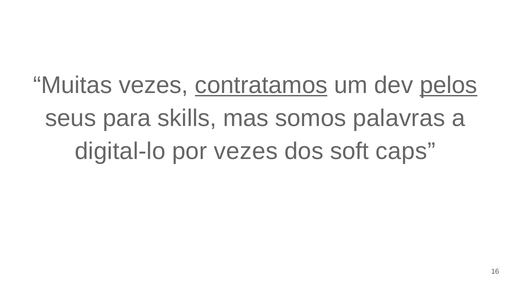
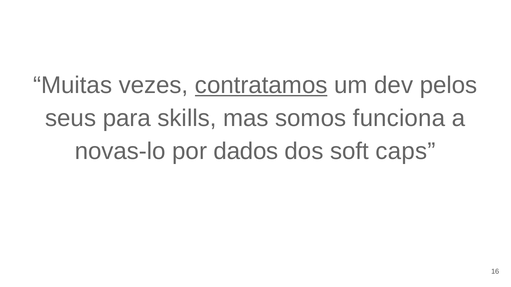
pelos underline: present -> none (449, 85)
palavras: palavras -> funciona (399, 118)
digital-lo: digital-lo -> novas-lo (120, 151)
por vezes: vezes -> dados (246, 151)
